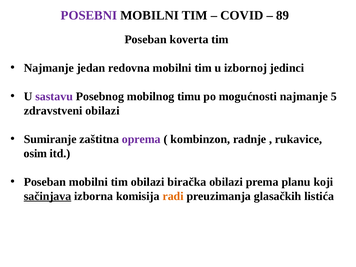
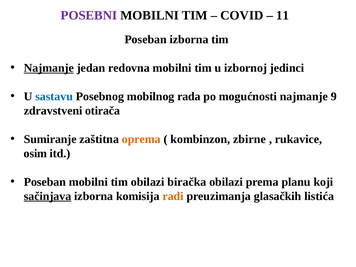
89: 89 -> 11 (283, 15)
Poseban koverta: koverta -> izborna (189, 39)
Najmanje underline: none -> present (49, 68)
sastavu colour: purple -> blue (54, 96)
timu: timu -> rada (189, 96)
5: 5 -> 9 (334, 96)
zdravstveni obilazi: obilazi -> otirača (103, 111)
oprema colour: purple -> orange (141, 139)
radnje: radnje -> zbirne (250, 139)
